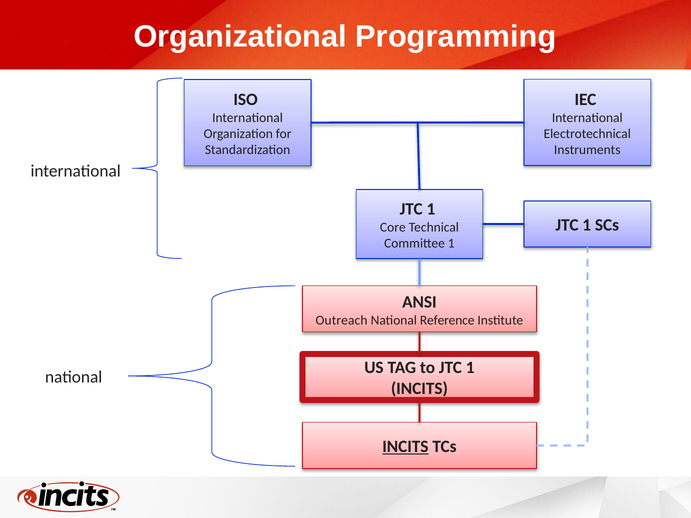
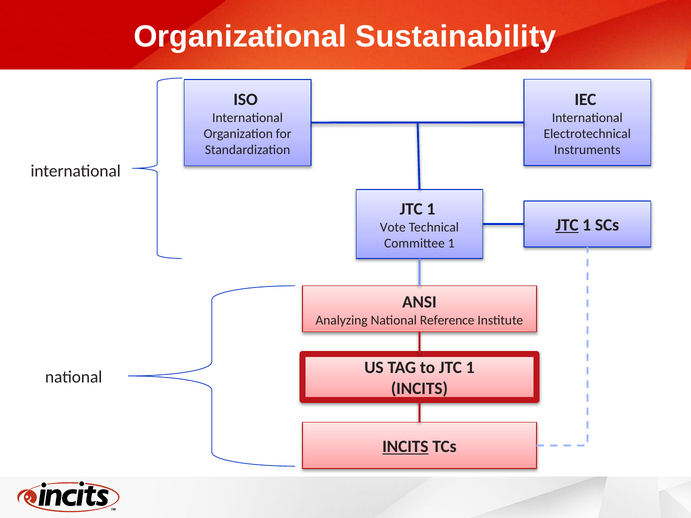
Programming: Programming -> Sustainability (456, 37)
JTC underline: none -> present (567, 225)
Core: Core -> Vote (393, 227)
Outreach: Outreach -> Analyzing (342, 320)
